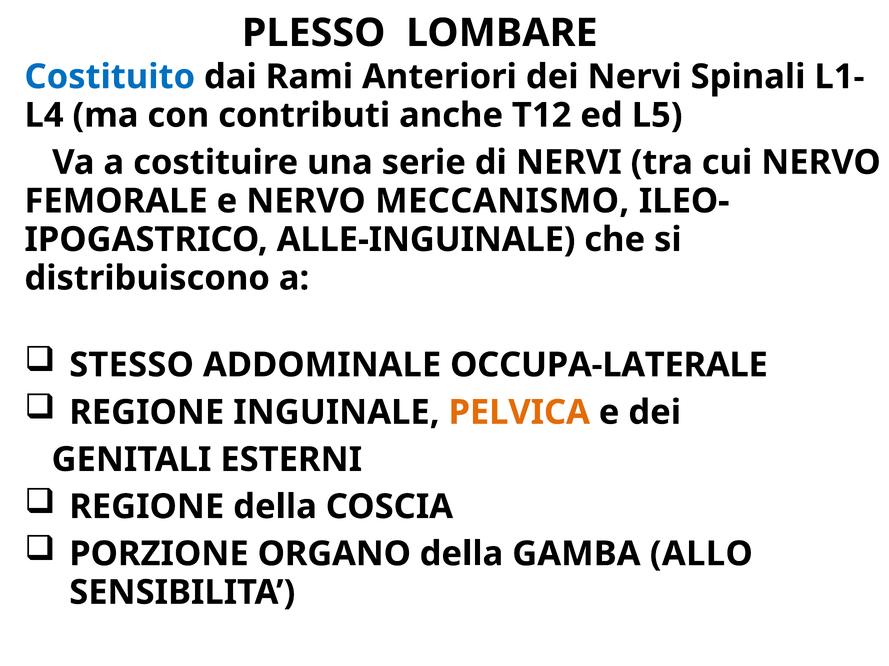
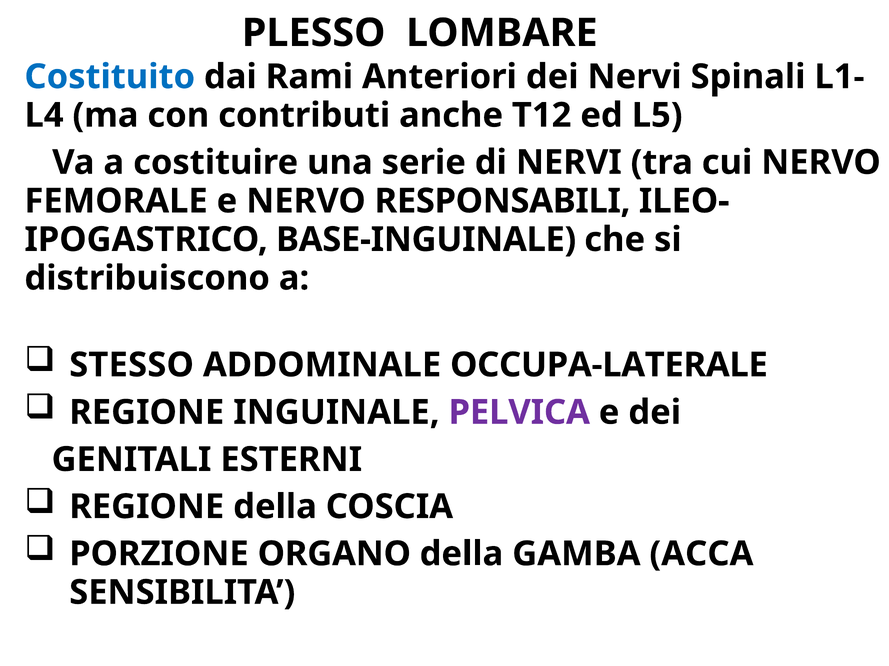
MECCANISMO: MECCANISMO -> RESPONSABILI (502, 201)
ALLE-INGUINALE: ALLE-INGUINALE -> BASE-INGUINALE (426, 240)
PELVICA colour: orange -> purple (519, 413)
ALLO: ALLO -> ACCA (701, 554)
